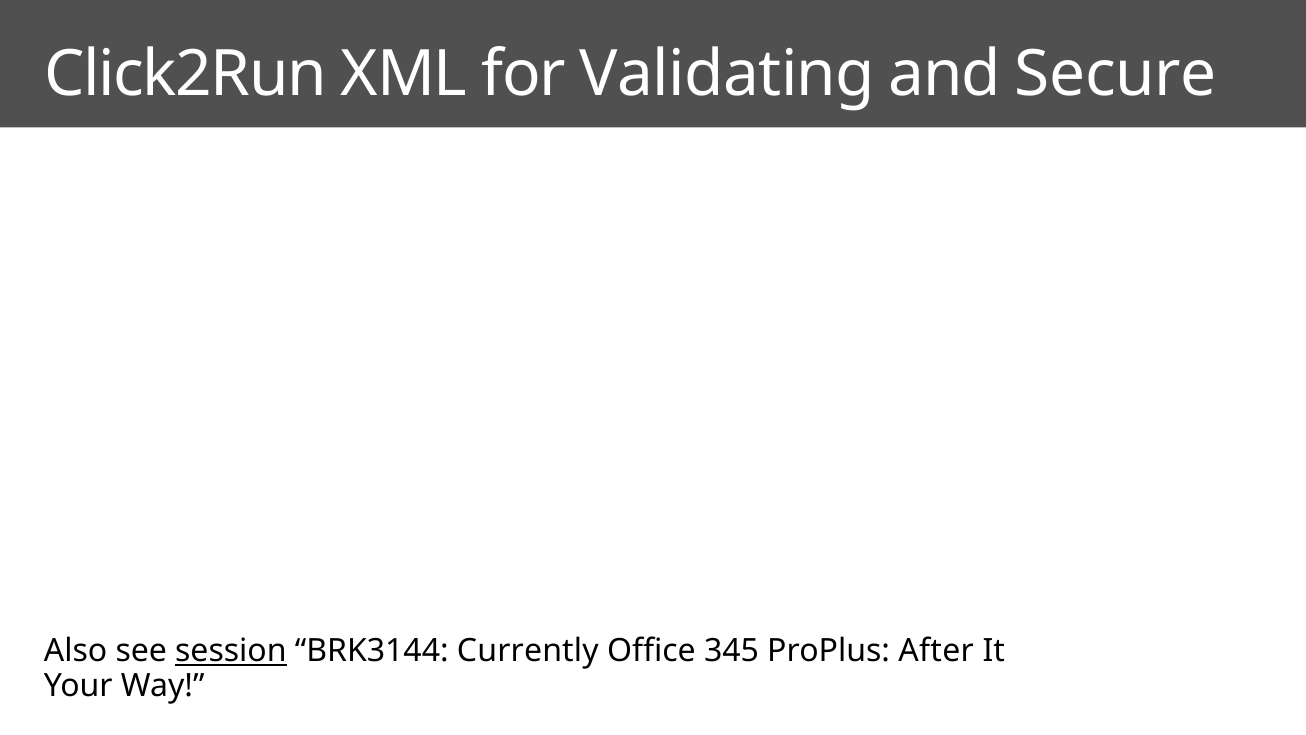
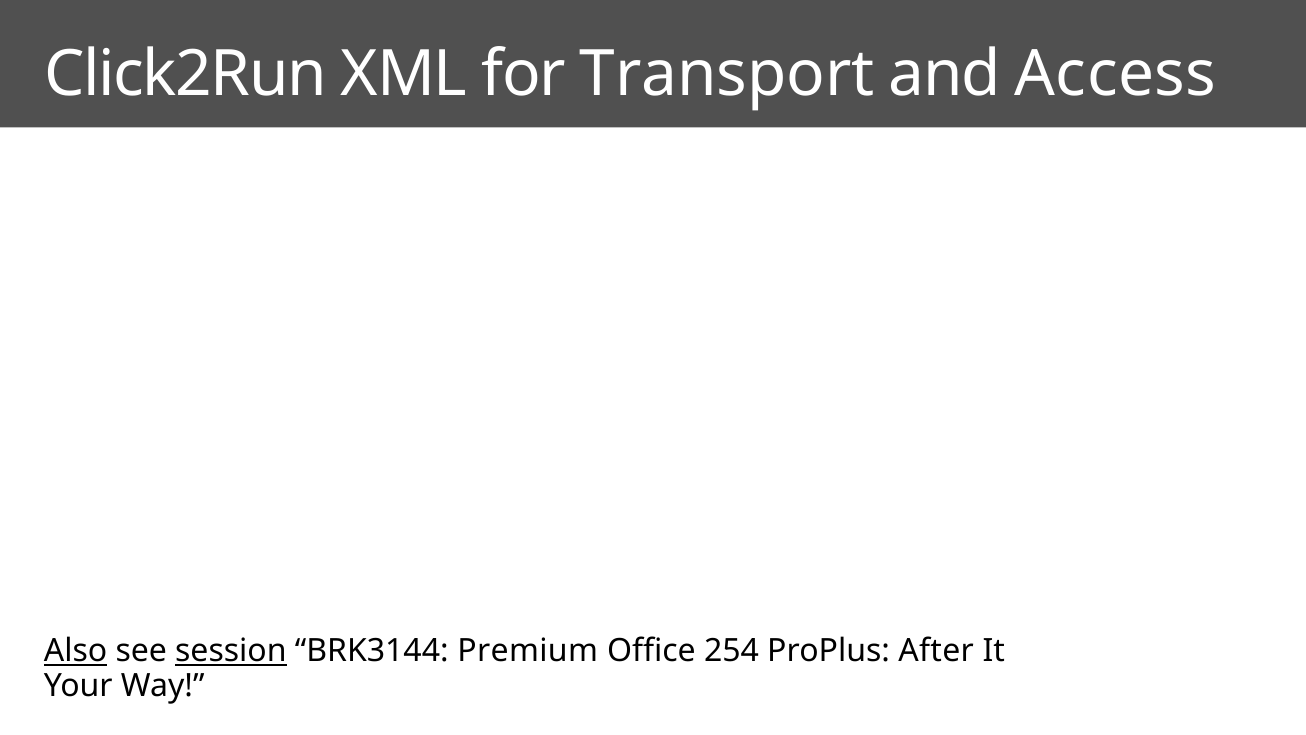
Validating: Validating -> Transport (727, 75)
Secure: Secure -> Access (1115, 75)
Also underline: none -> present (76, 651)
Currently: Currently -> Premium (528, 651)
345: 345 -> 254 (732, 651)
